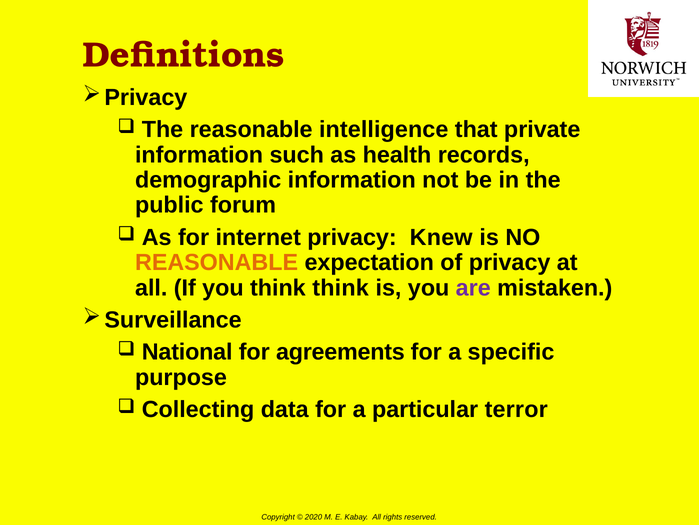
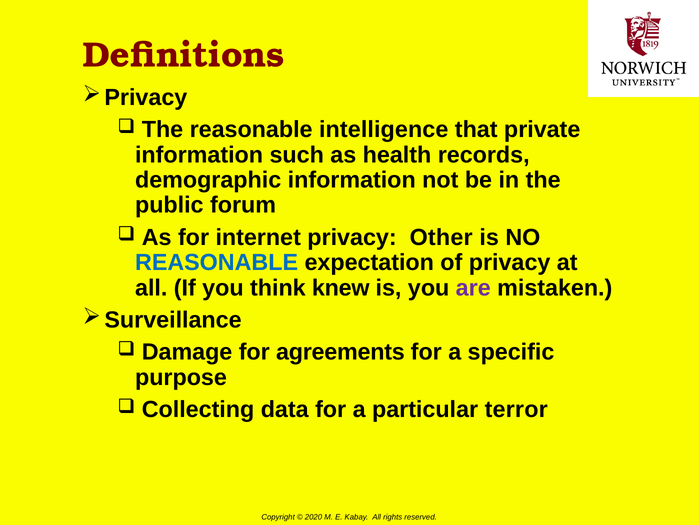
Knew: Knew -> Other (441, 237)
REASONABLE colour: orange -> blue (217, 262)
think think: think -> knew (341, 287)
National: National -> Damage (187, 352)
